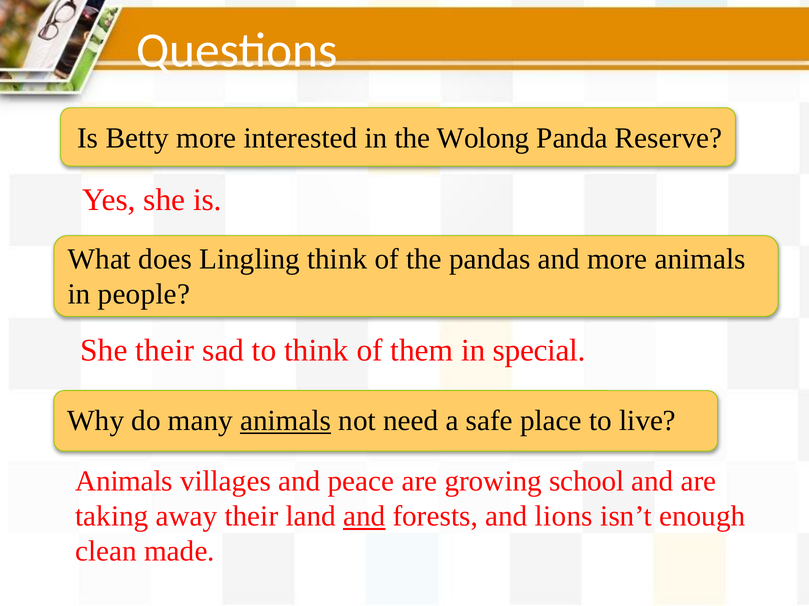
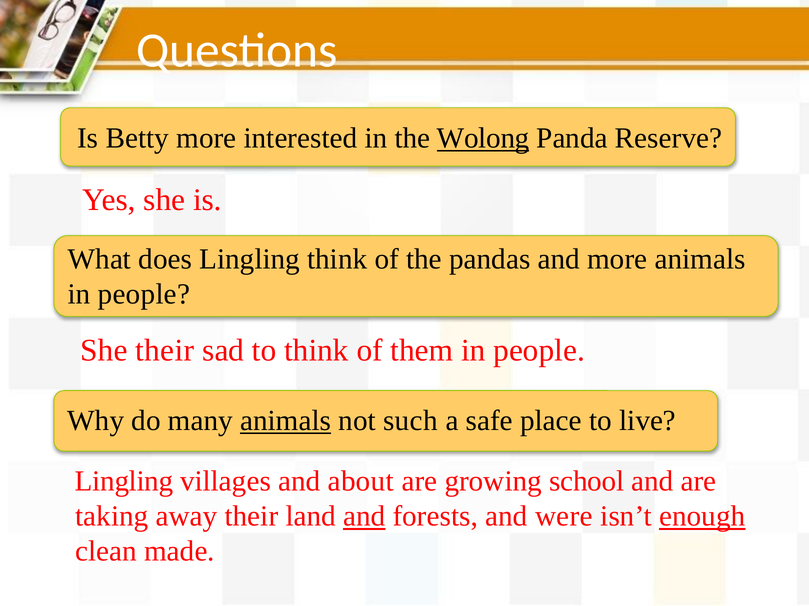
Wolong underline: none -> present (483, 138)
them in special: special -> people (539, 351)
need: need -> such (411, 421)
Animals: Animals -> Lingling (124, 482)
peace: peace -> about (361, 482)
lions: lions -> were (564, 517)
enough underline: none -> present (702, 517)
